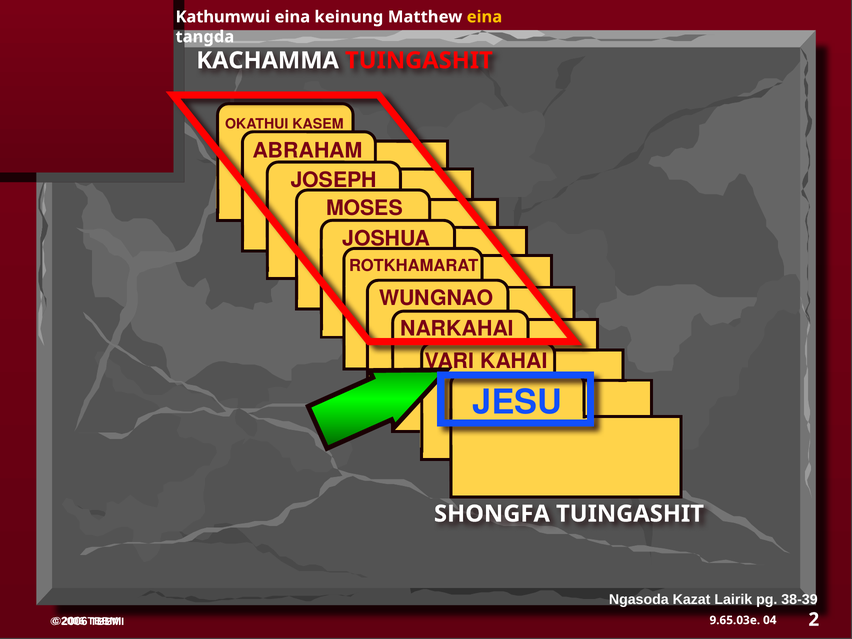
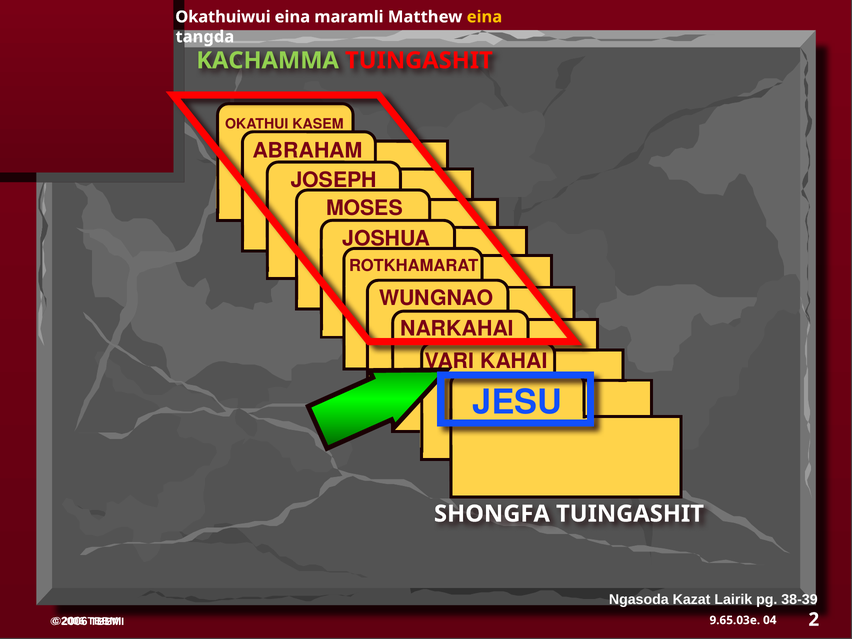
Kathumwui: Kathumwui -> Okathuiwui (223, 17)
keinung: keinung -> maramli (349, 17)
KACHAMMA colour: white -> light green (268, 60)
